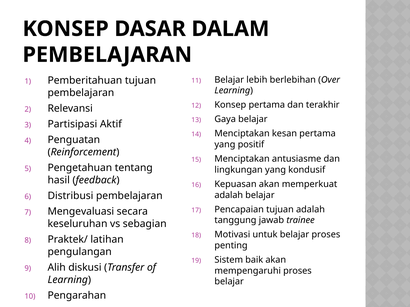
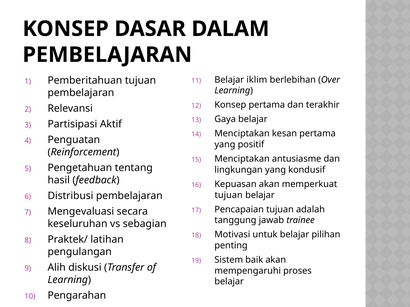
lebih: lebih -> iklim (257, 80)
adalah: adalah -> tujuan (229, 195)
belajar proses: proses -> pilihan (326, 235)
